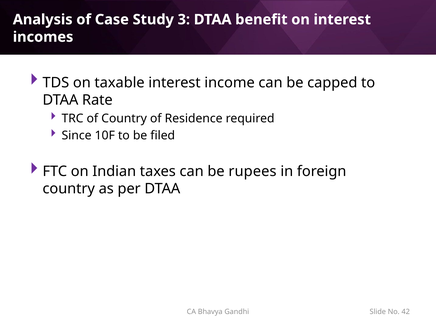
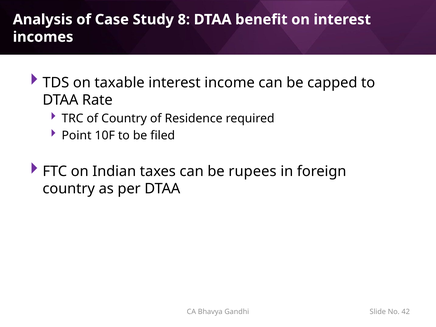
3: 3 -> 8 (184, 20)
Since: Since -> Point (77, 135)
